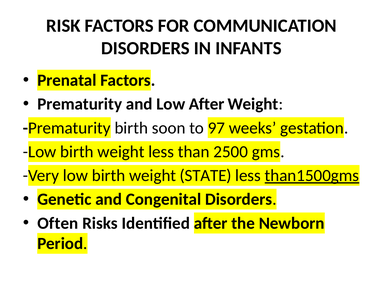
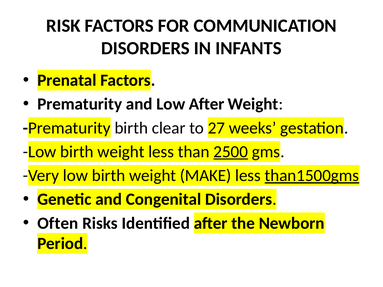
soon: soon -> clear (169, 128)
97: 97 -> 27 (216, 128)
2500 underline: none -> present (231, 152)
STATE: STATE -> MAKE (206, 176)
